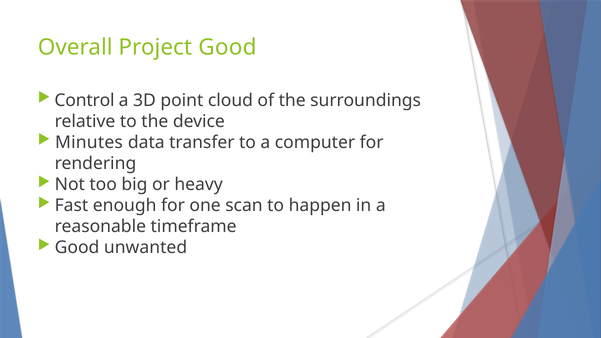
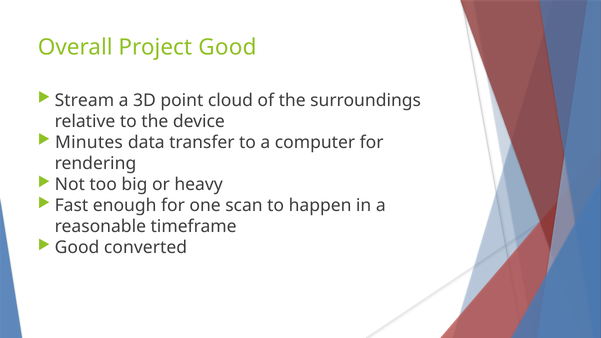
Control: Control -> Stream (84, 100)
unwanted: unwanted -> converted (146, 248)
